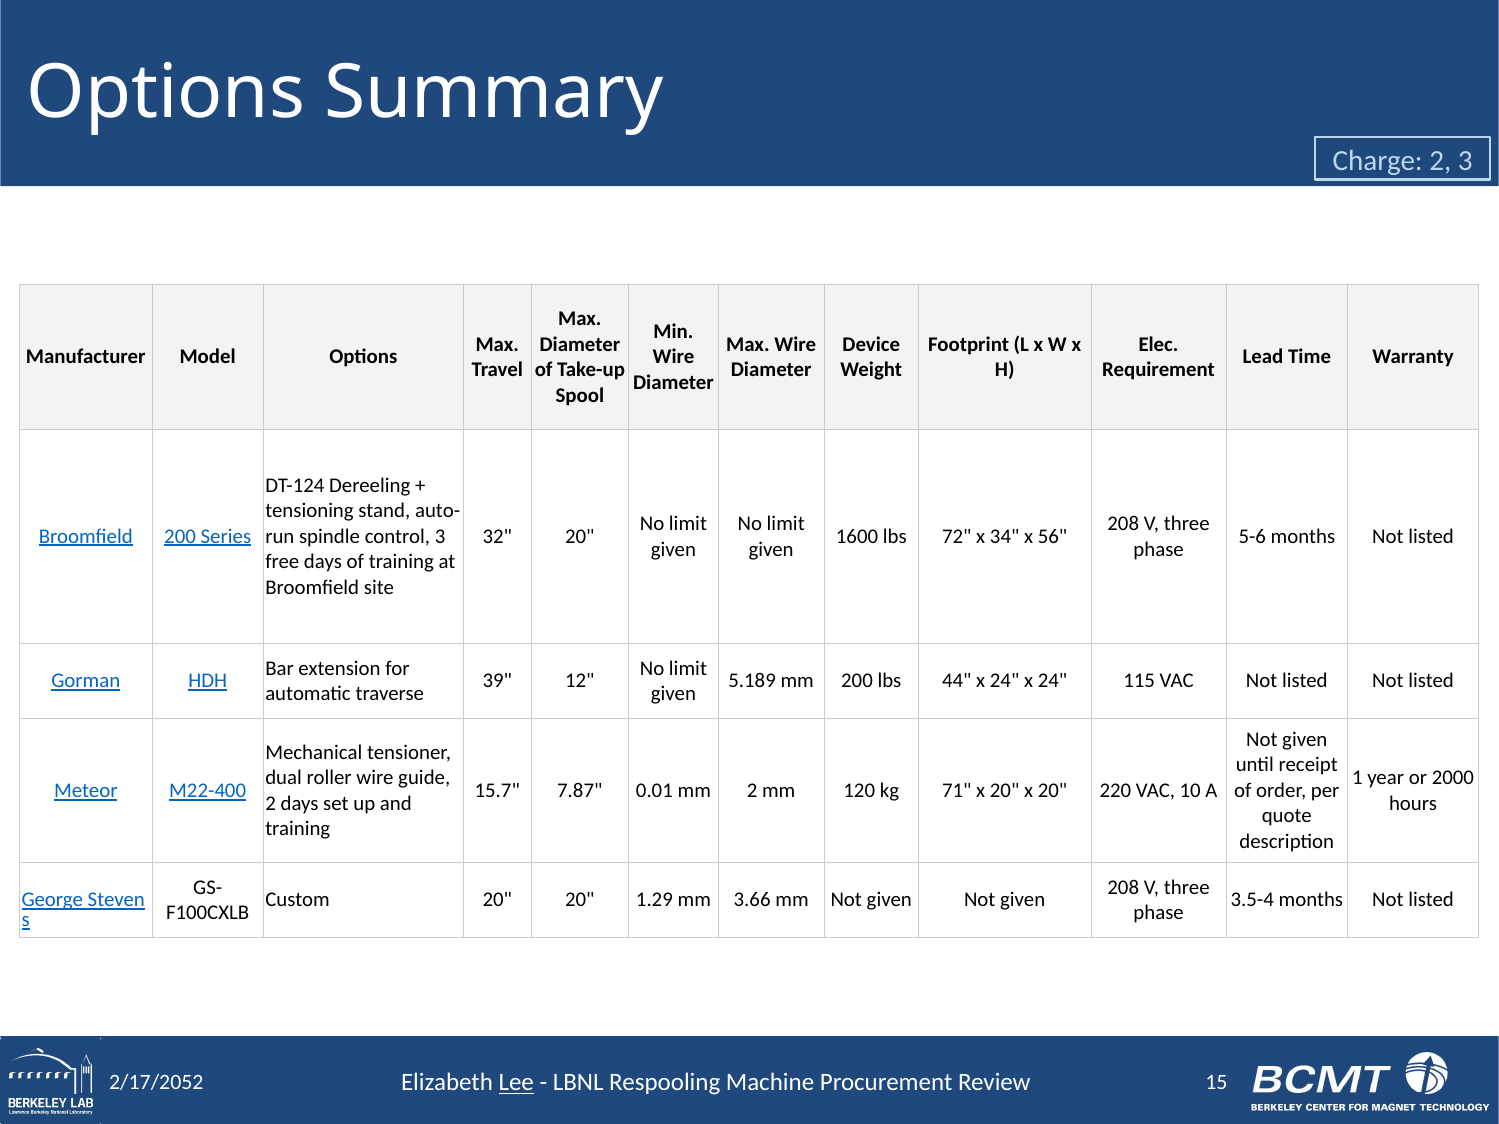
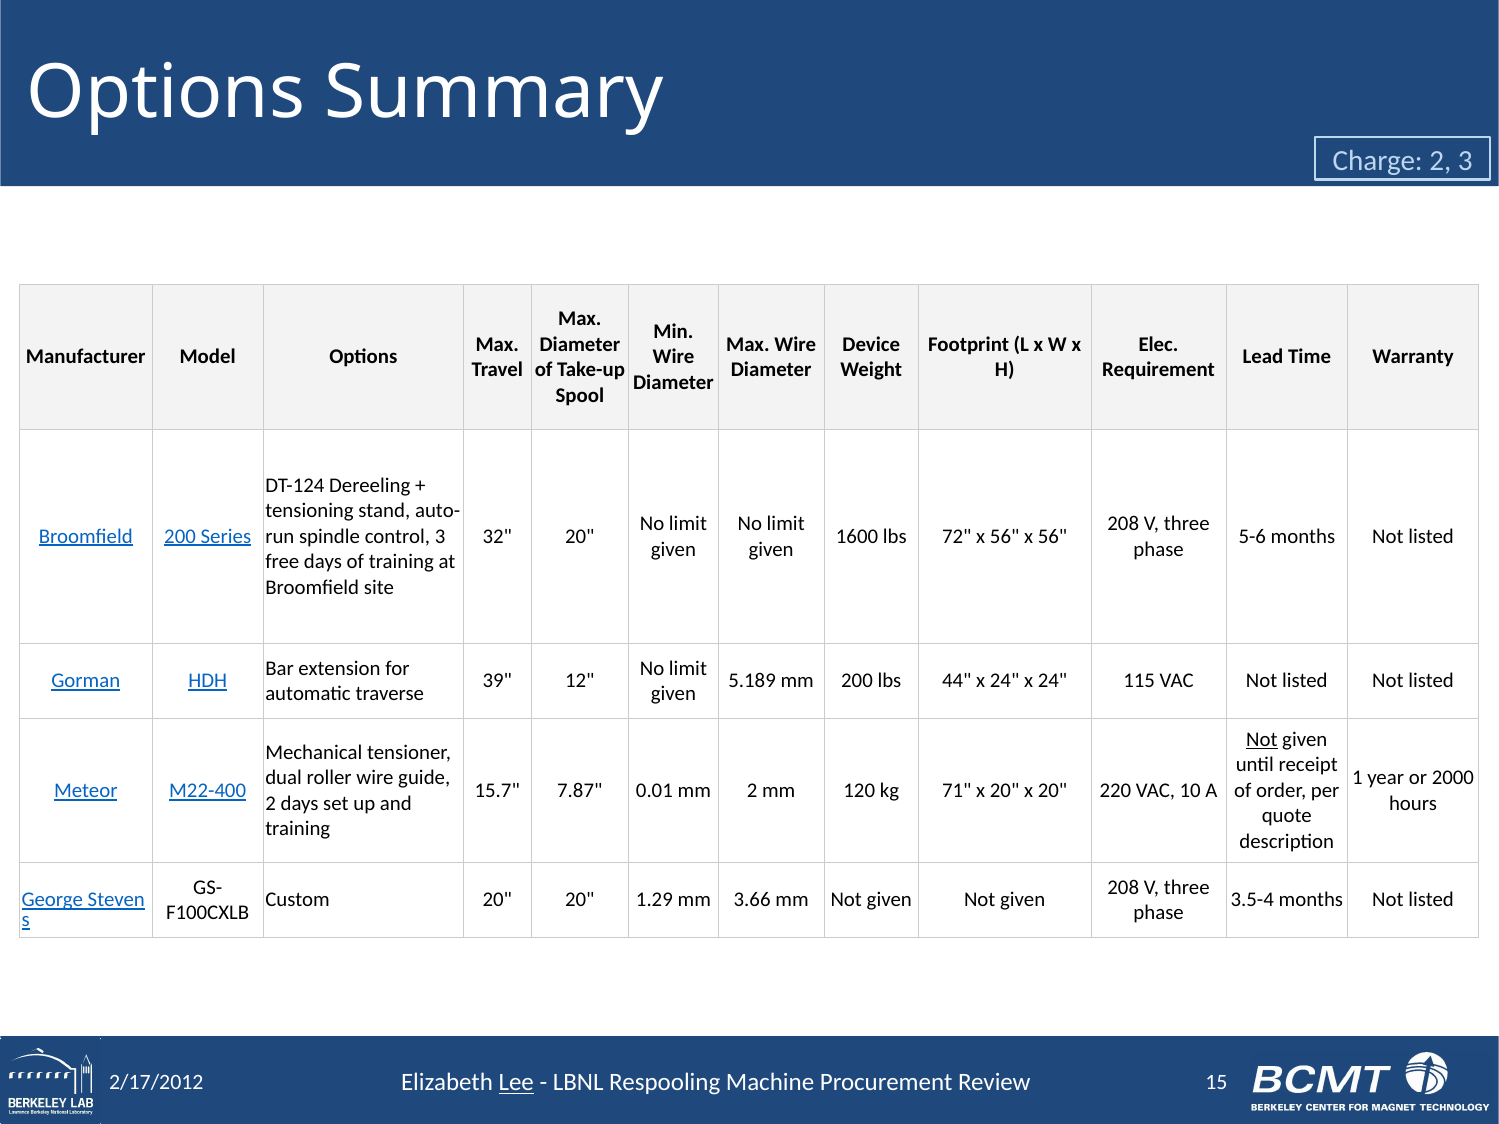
72 x 34: 34 -> 56 (1005, 537)
Not underline: none -> present (1262, 740)
2/17/2052: 2/17/2052 -> 2/17/2012 (156, 1083)
